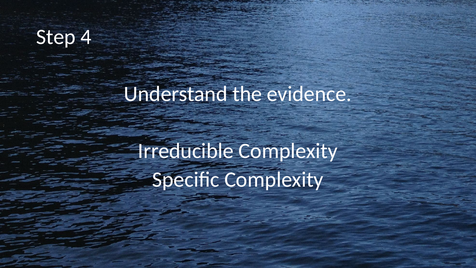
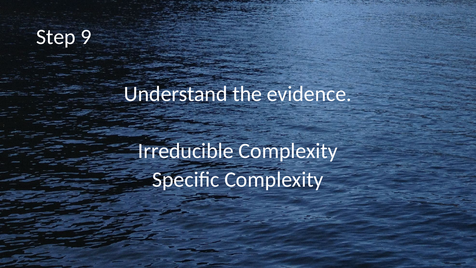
4: 4 -> 9 (86, 37)
